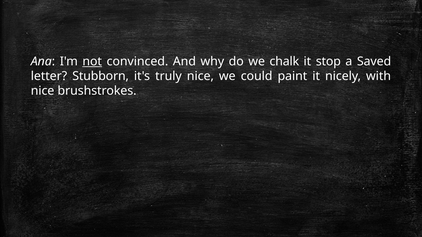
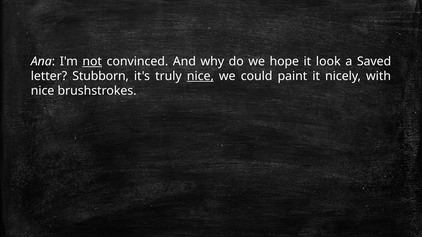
chalk: chalk -> hope (284, 61)
stop: stop -> look (328, 61)
nice underline: none -> present (200, 76)
